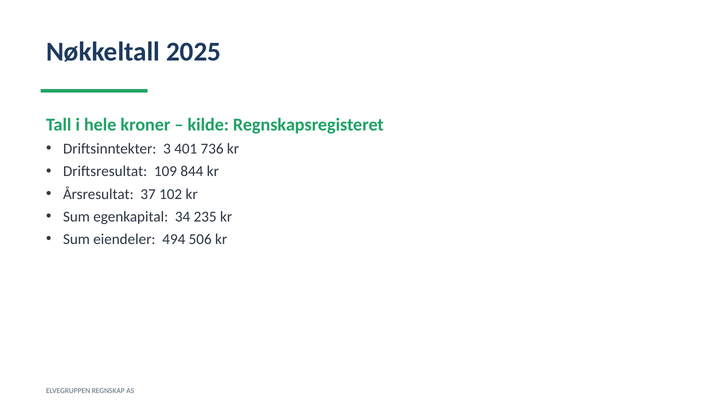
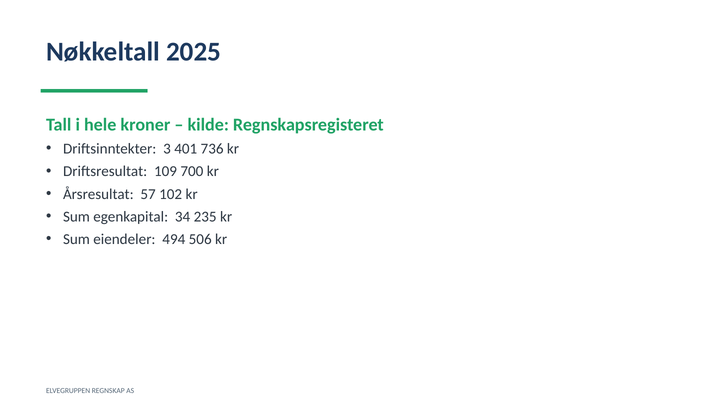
844: 844 -> 700 (192, 172)
37: 37 -> 57 (148, 194)
